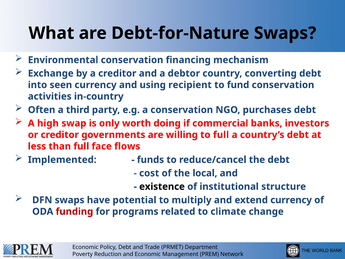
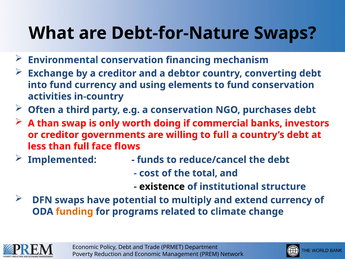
into seen: seen -> fund (61, 85)
recipient: recipient -> elements (190, 85)
A high: high -> than (48, 123)
local: local -> total (205, 173)
funding colour: red -> orange (74, 211)
